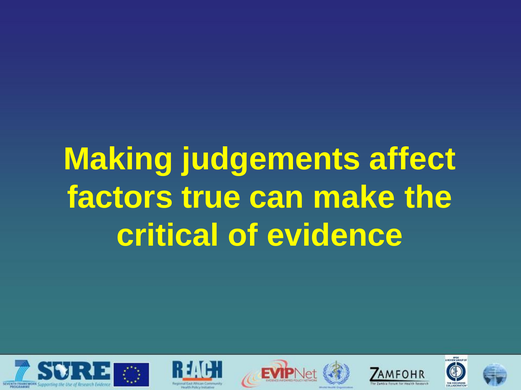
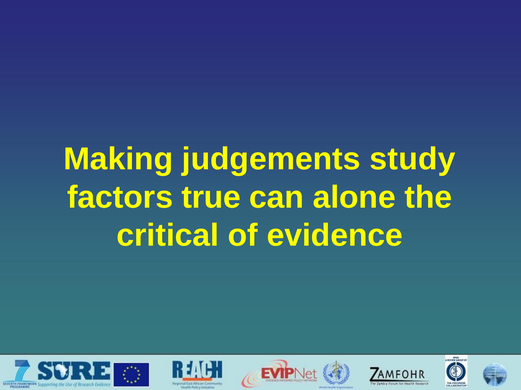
affect: affect -> study (412, 159)
make: make -> alone (354, 198)
